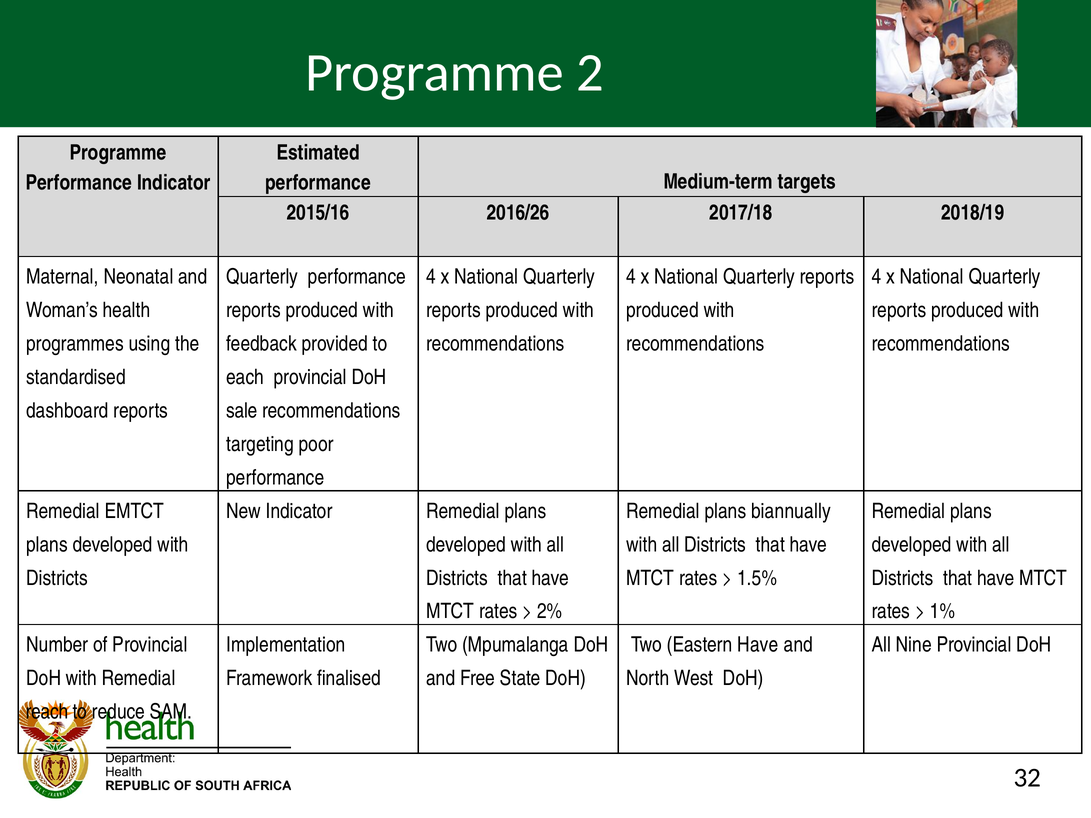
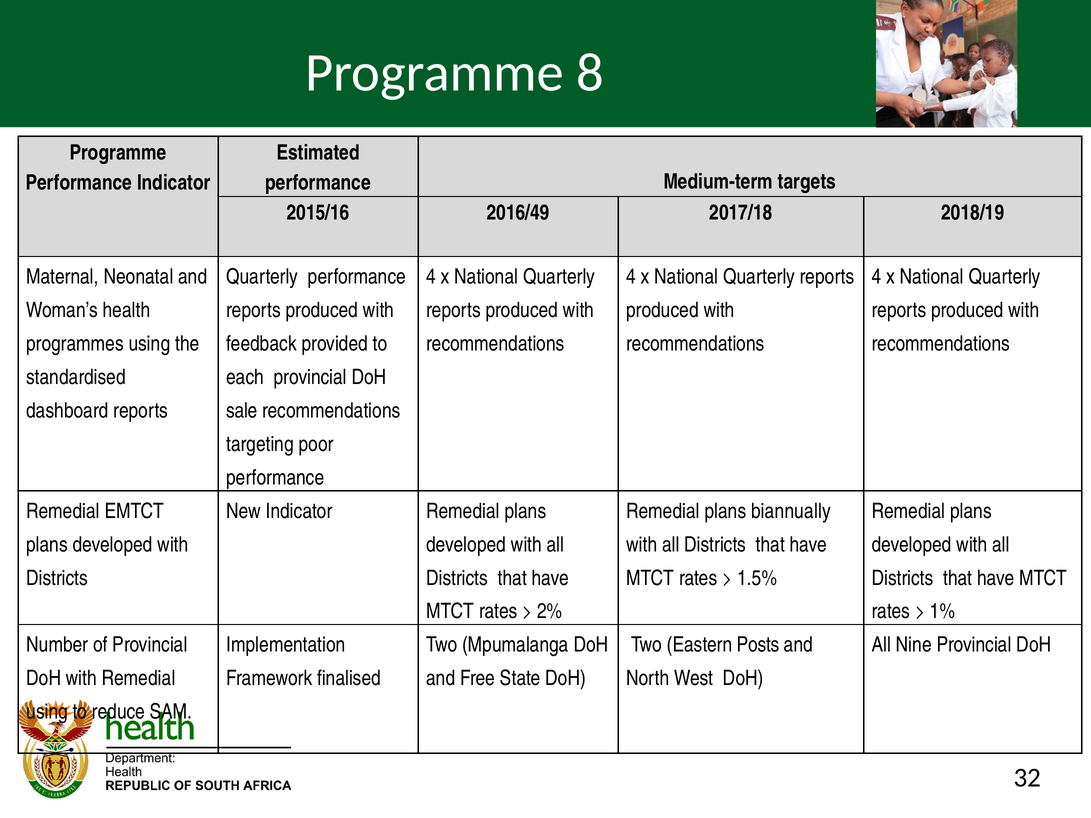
2: 2 -> 8 (590, 73)
2016/26: 2016/26 -> 2016/49 (518, 213)
Eastern Have: Have -> Posts (758, 645)
reach: reach -> using (47, 712)
